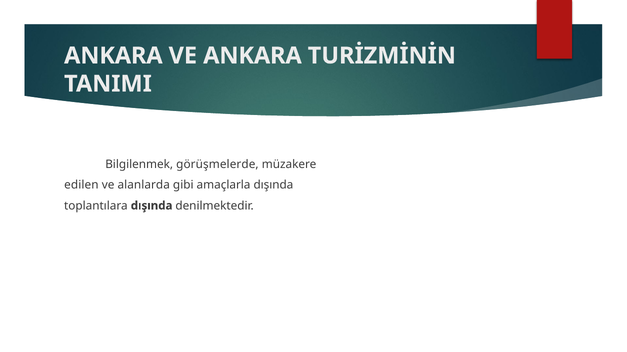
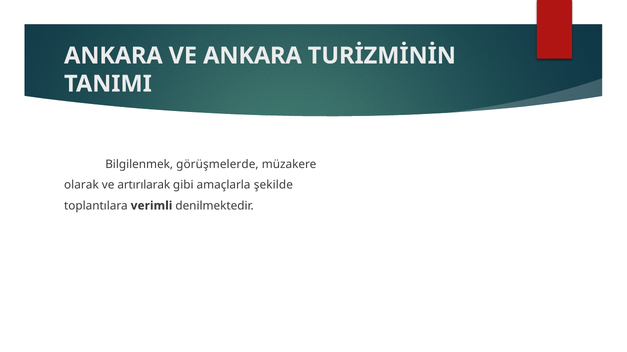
edilen: edilen -> olarak (81, 185)
alanlarda: alanlarda -> artırılarak (144, 185)
amaçlarla dışında: dışında -> şekilde (273, 185)
toplantılara dışında: dışında -> verimli (152, 206)
